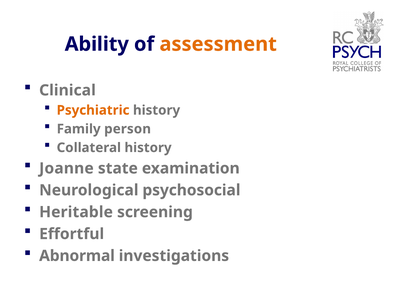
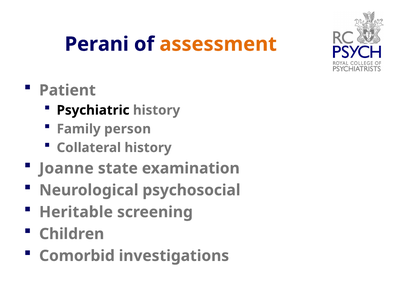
Ability: Ability -> Perani (97, 44)
Clinical: Clinical -> Patient (67, 90)
Psychiatric colour: orange -> black (93, 110)
Effortful: Effortful -> Children (72, 234)
Abnormal: Abnormal -> Comorbid (77, 256)
